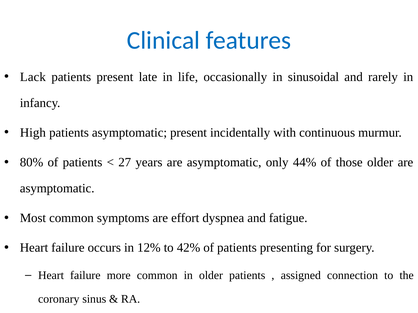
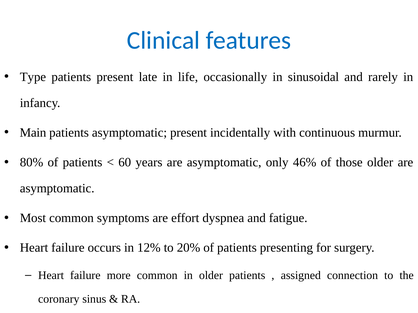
Lack: Lack -> Type (33, 77)
High: High -> Main (33, 133)
27: 27 -> 60 (125, 163)
44%: 44% -> 46% (305, 163)
42%: 42% -> 20% (189, 248)
